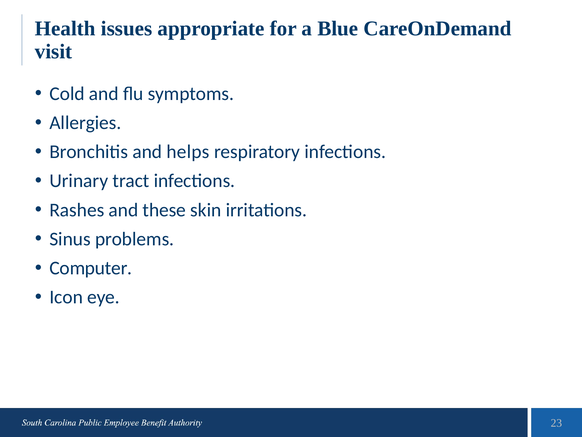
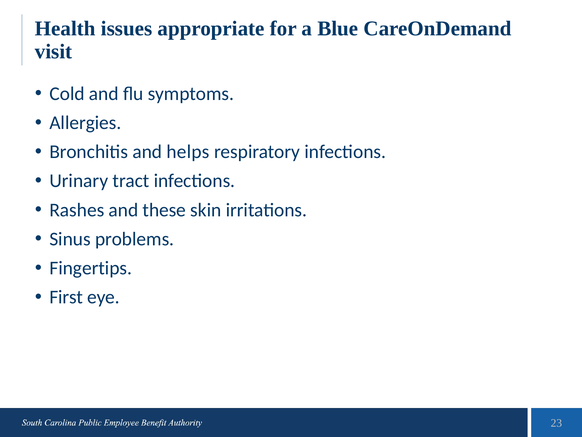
Computer: Computer -> Fingertips (91, 268)
Icon: Icon -> First (66, 297)
